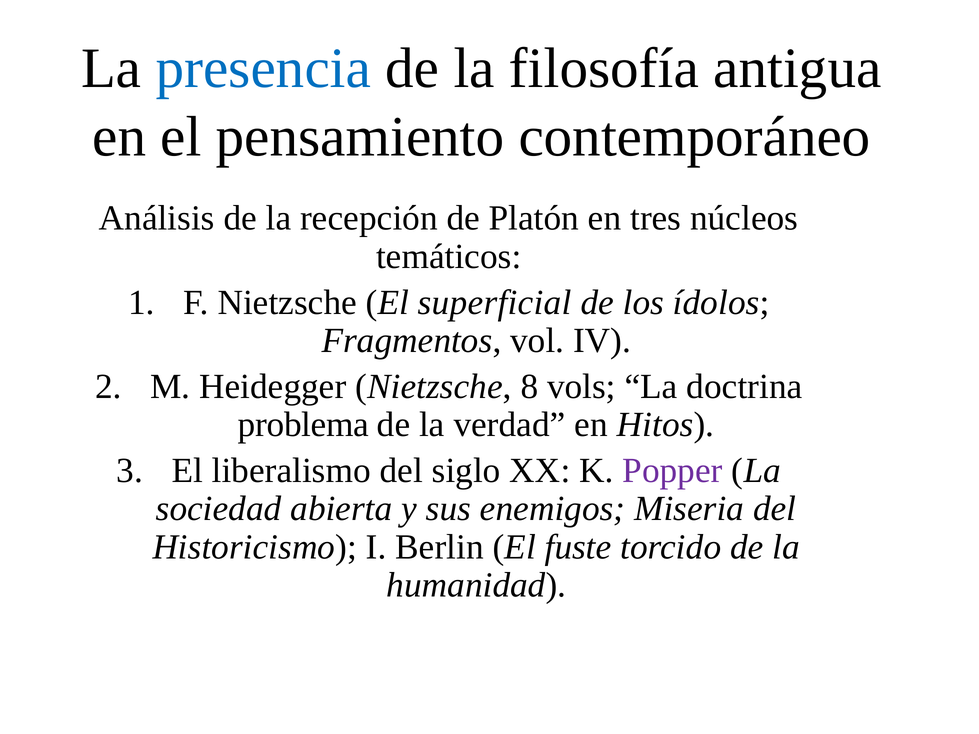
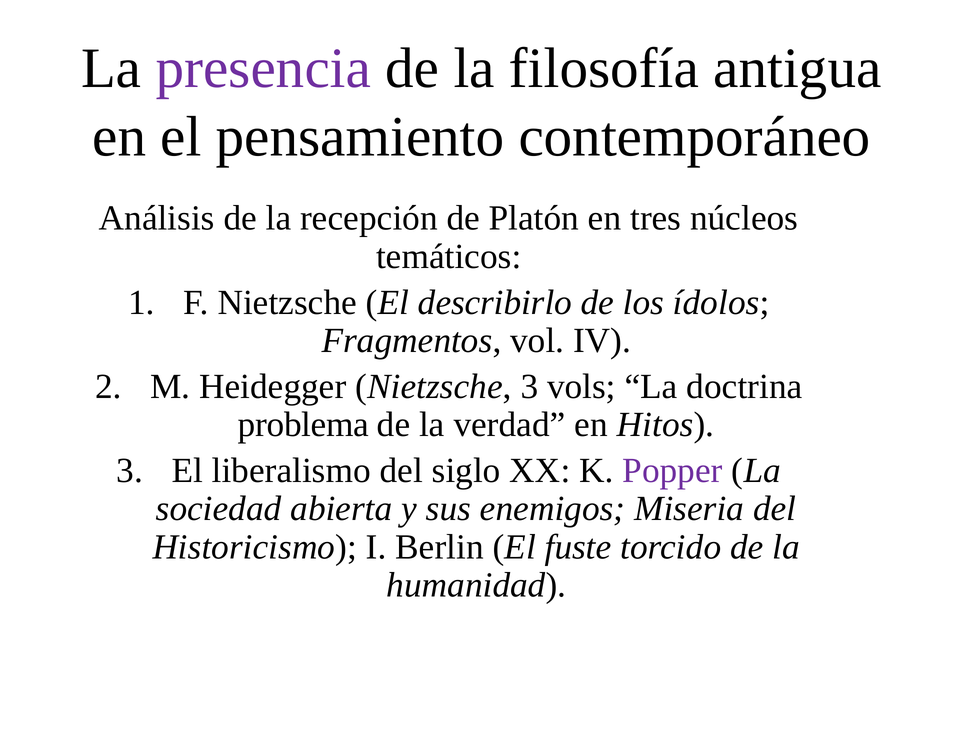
presencia colour: blue -> purple (263, 69)
superficial: superficial -> describirlo (495, 303)
Nietzsche 8: 8 -> 3 (529, 387)
